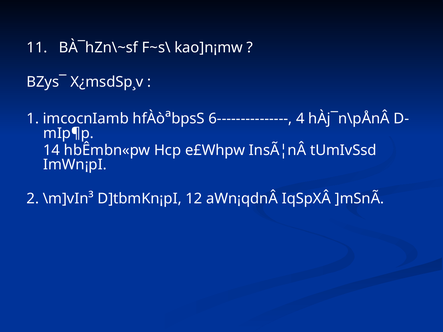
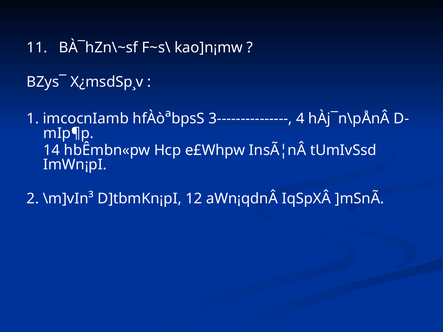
6---------------: 6--------------- -> 3--------------- (250, 119)
